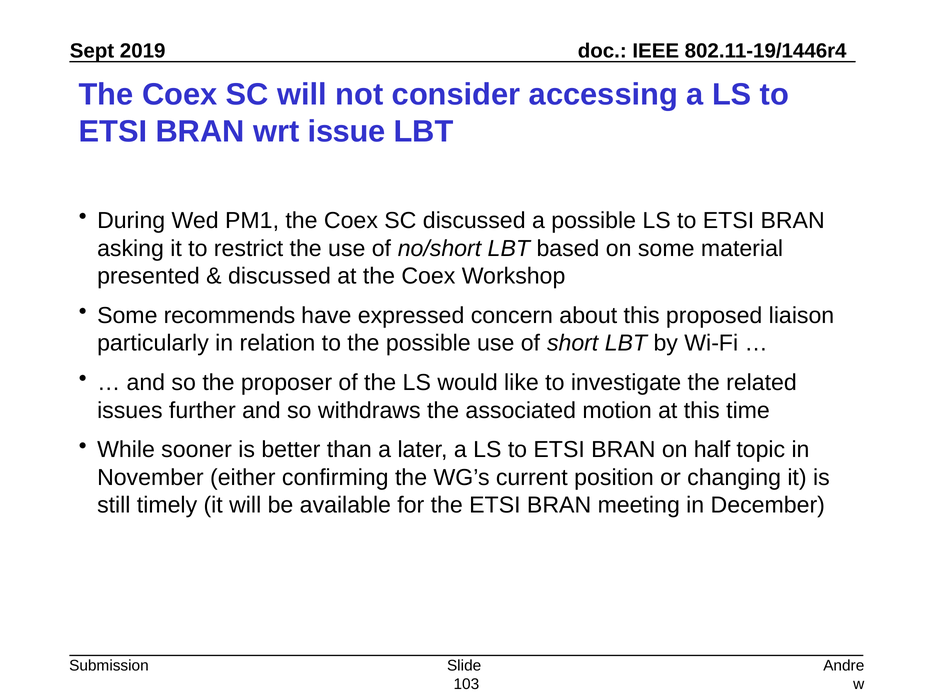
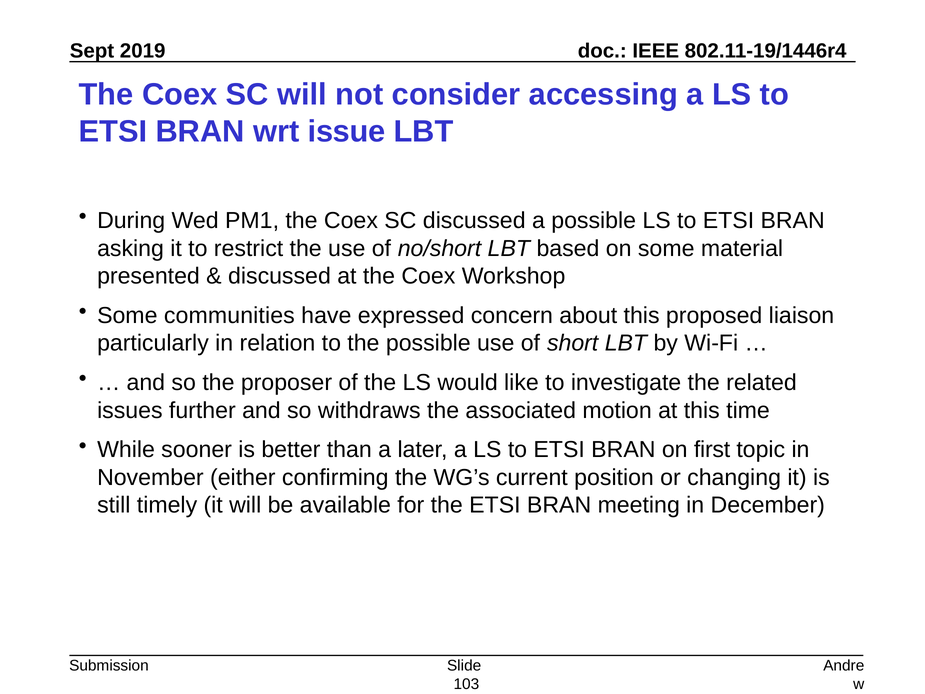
recommends: recommends -> communities (229, 315)
half: half -> first (712, 450)
